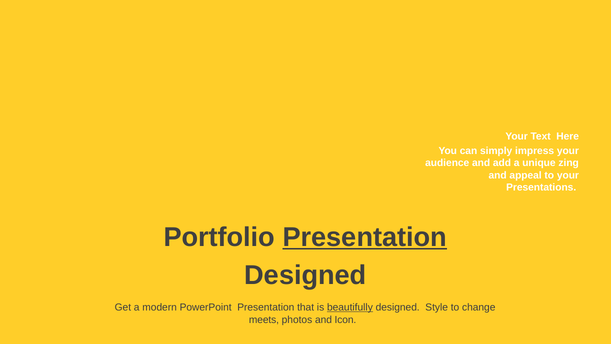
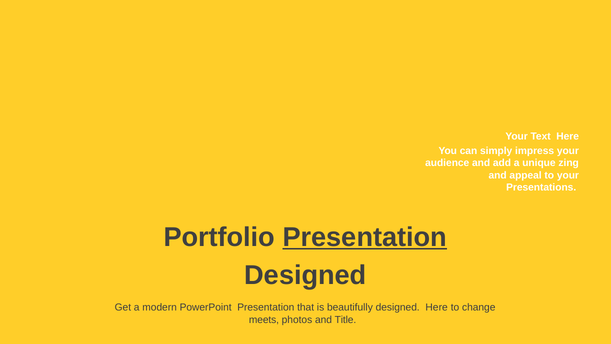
beautifully underline: present -> none (350, 307)
designed Style: Style -> Here (437, 307)
Icon: Icon -> Title (345, 319)
